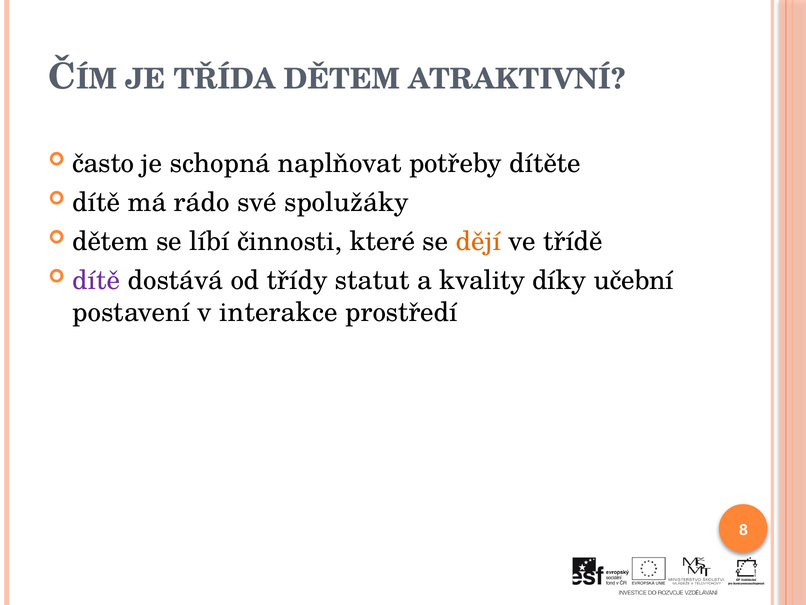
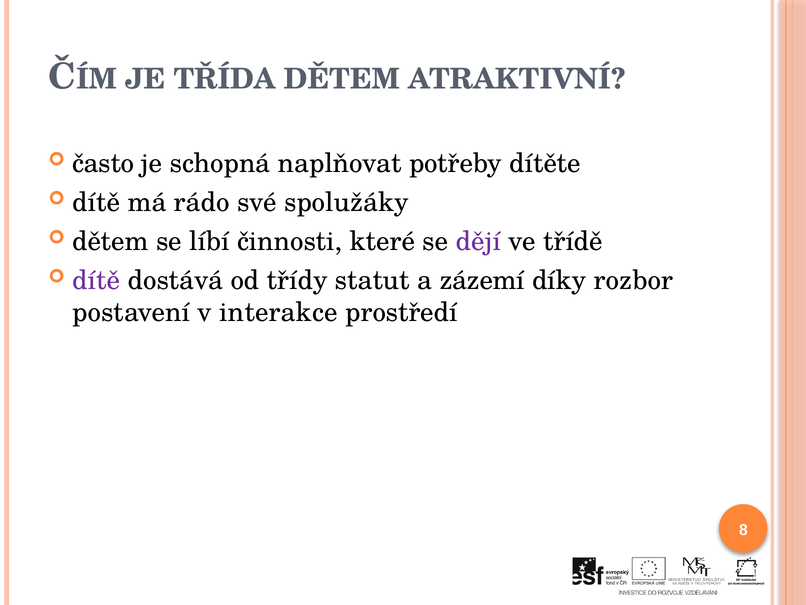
dějí colour: orange -> purple (478, 241)
kvality: kvality -> zázemí (482, 280)
učební: učební -> rozbor (633, 280)
